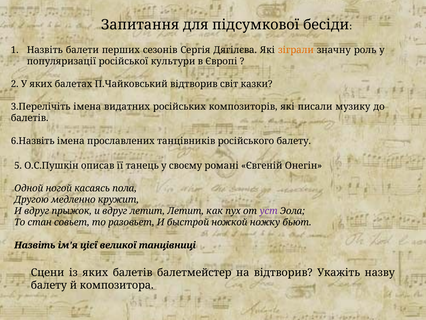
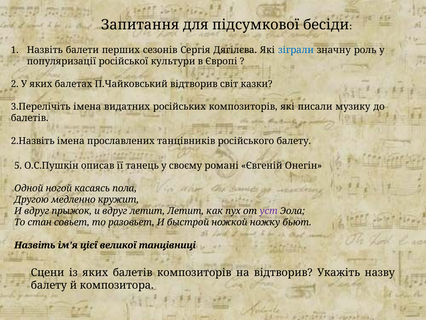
зіграли colour: orange -> blue (296, 50)
6.Назвіть: 6.Назвіть -> 2.Назвіть (33, 141)
балетів балетмейстер: балетмейстер -> композиторів (194, 272)
